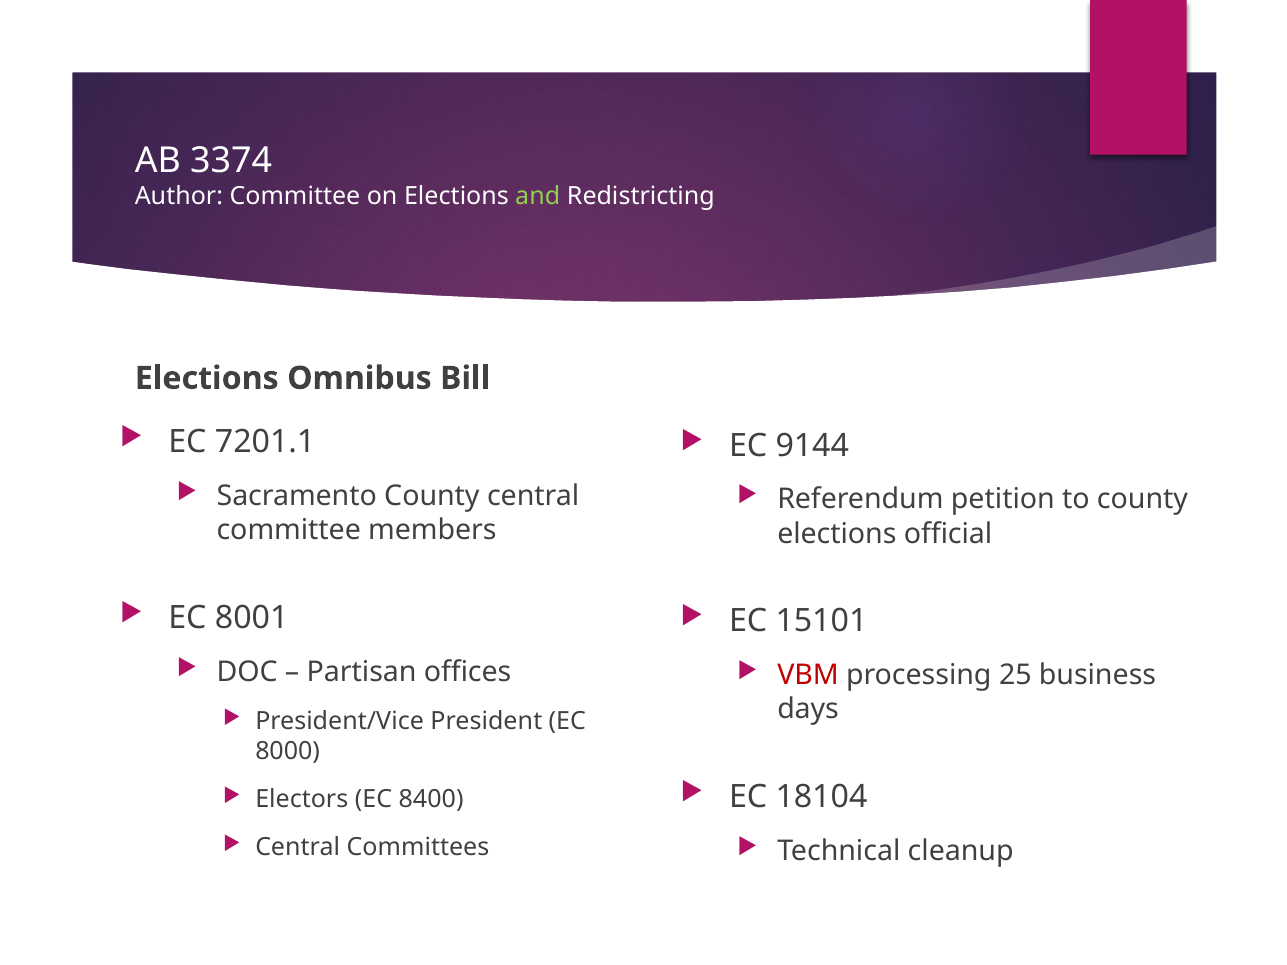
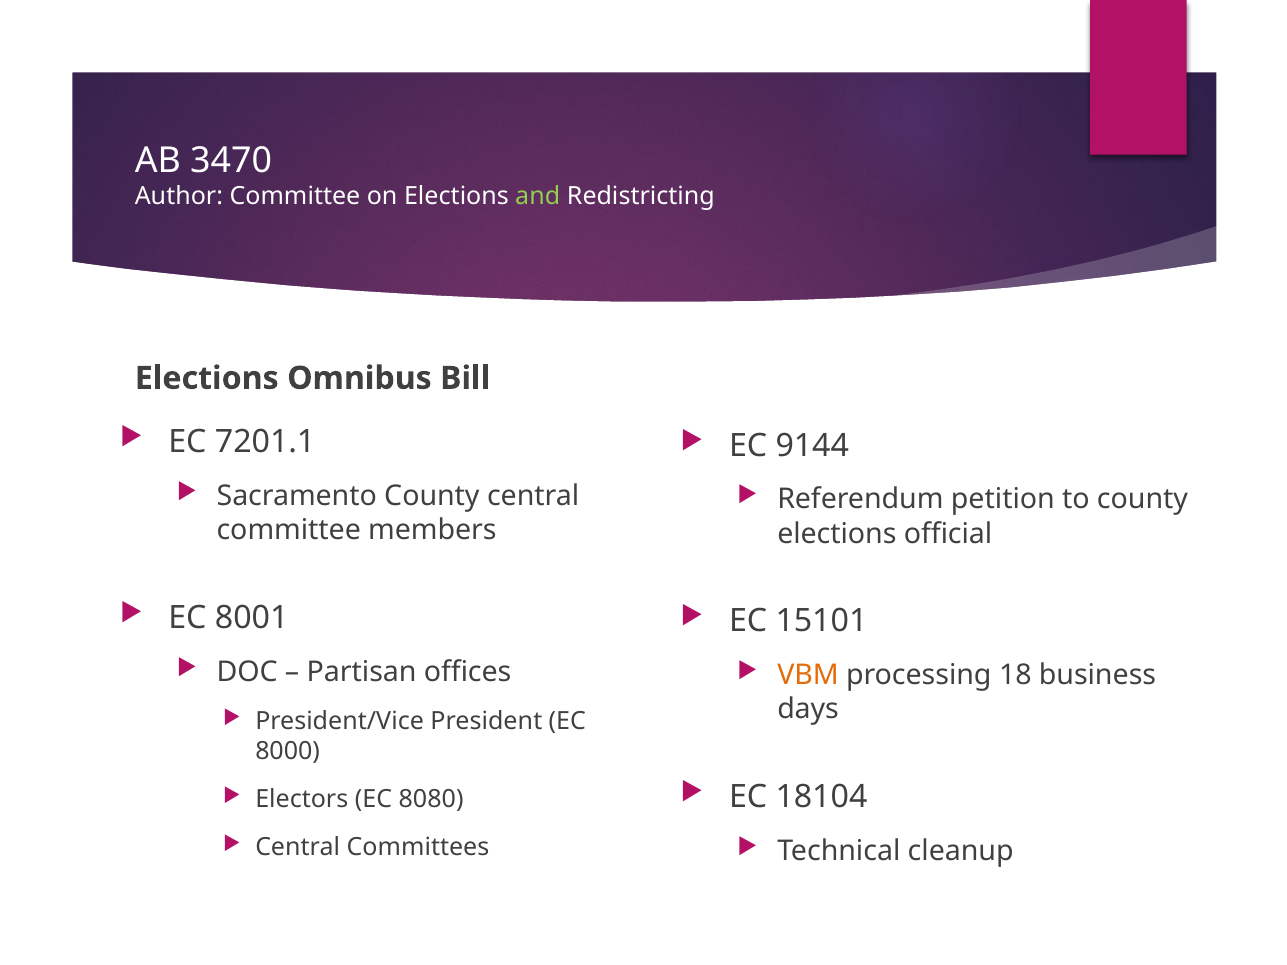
3374: 3374 -> 3470 (231, 161)
VBM colour: red -> orange (808, 675)
25: 25 -> 18 (1015, 675)
8400: 8400 -> 8080 (431, 800)
